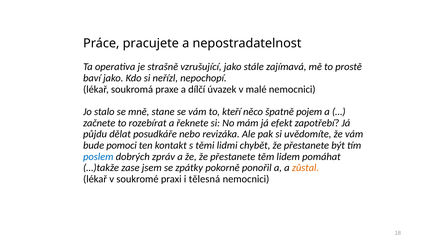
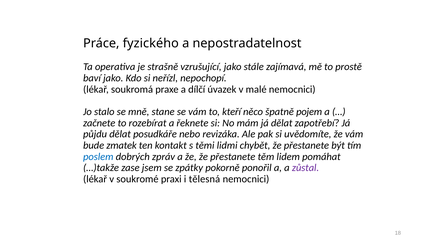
pracujete: pracujete -> fyzického (151, 43)
já efekt: efekt -> dělat (282, 123)
pomoci: pomoci -> zmatek (122, 145)
zůstal colour: orange -> purple (305, 168)
